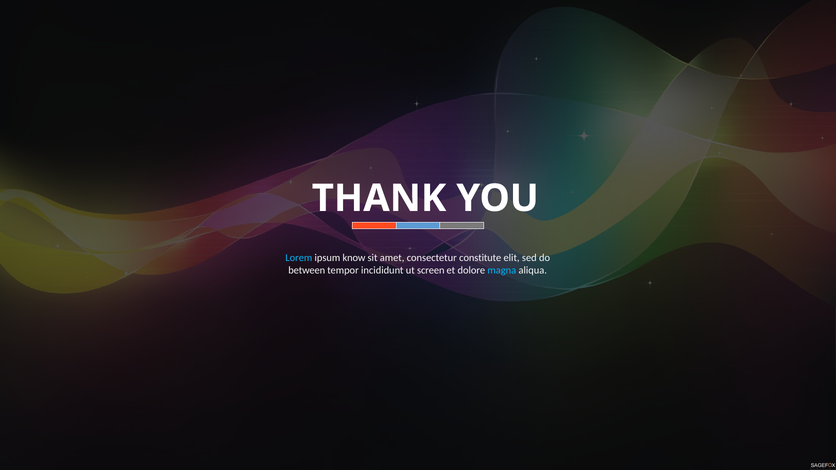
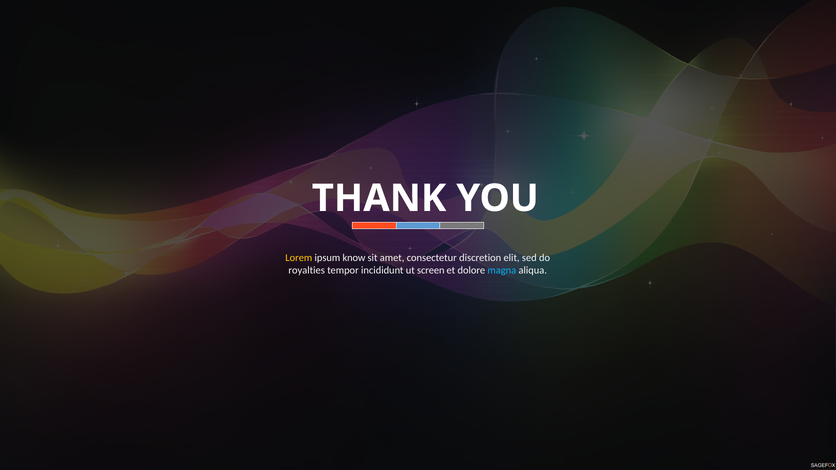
Lorem colour: light blue -> yellow (299, 258)
constitute: constitute -> discretion (480, 258)
between: between -> royalties (307, 271)
